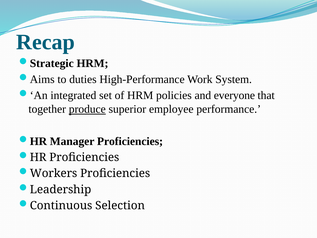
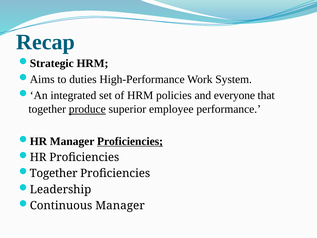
Proficiencies underline: none -> present (130, 141)
Workers: Workers -> Together (54, 173)
Continuous Selection: Selection -> Manager (120, 205)
